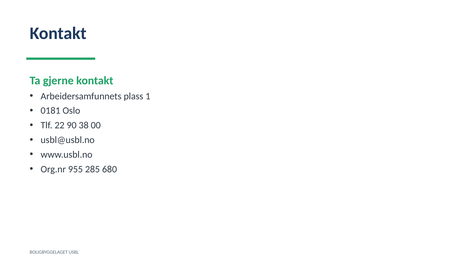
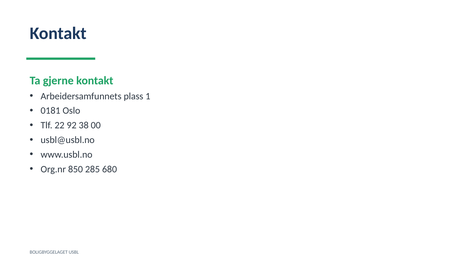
90: 90 -> 92 (72, 125)
955: 955 -> 850 (76, 169)
